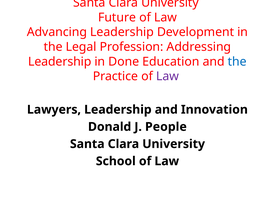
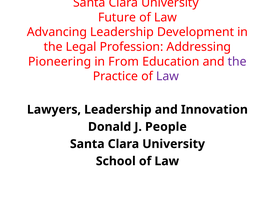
Leadership: Leadership -> Pioneering (60, 61)
Done: Done -> From (124, 61)
the colour: blue -> purple (237, 61)
